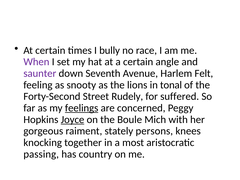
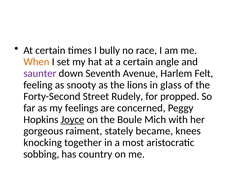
When colour: purple -> orange (36, 62)
tonal: tonal -> glass (171, 85)
suffered: suffered -> propped (180, 96)
feelings underline: present -> none (82, 108)
persons: persons -> became (154, 131)
passing: passing -> sobbing (41, 154)
